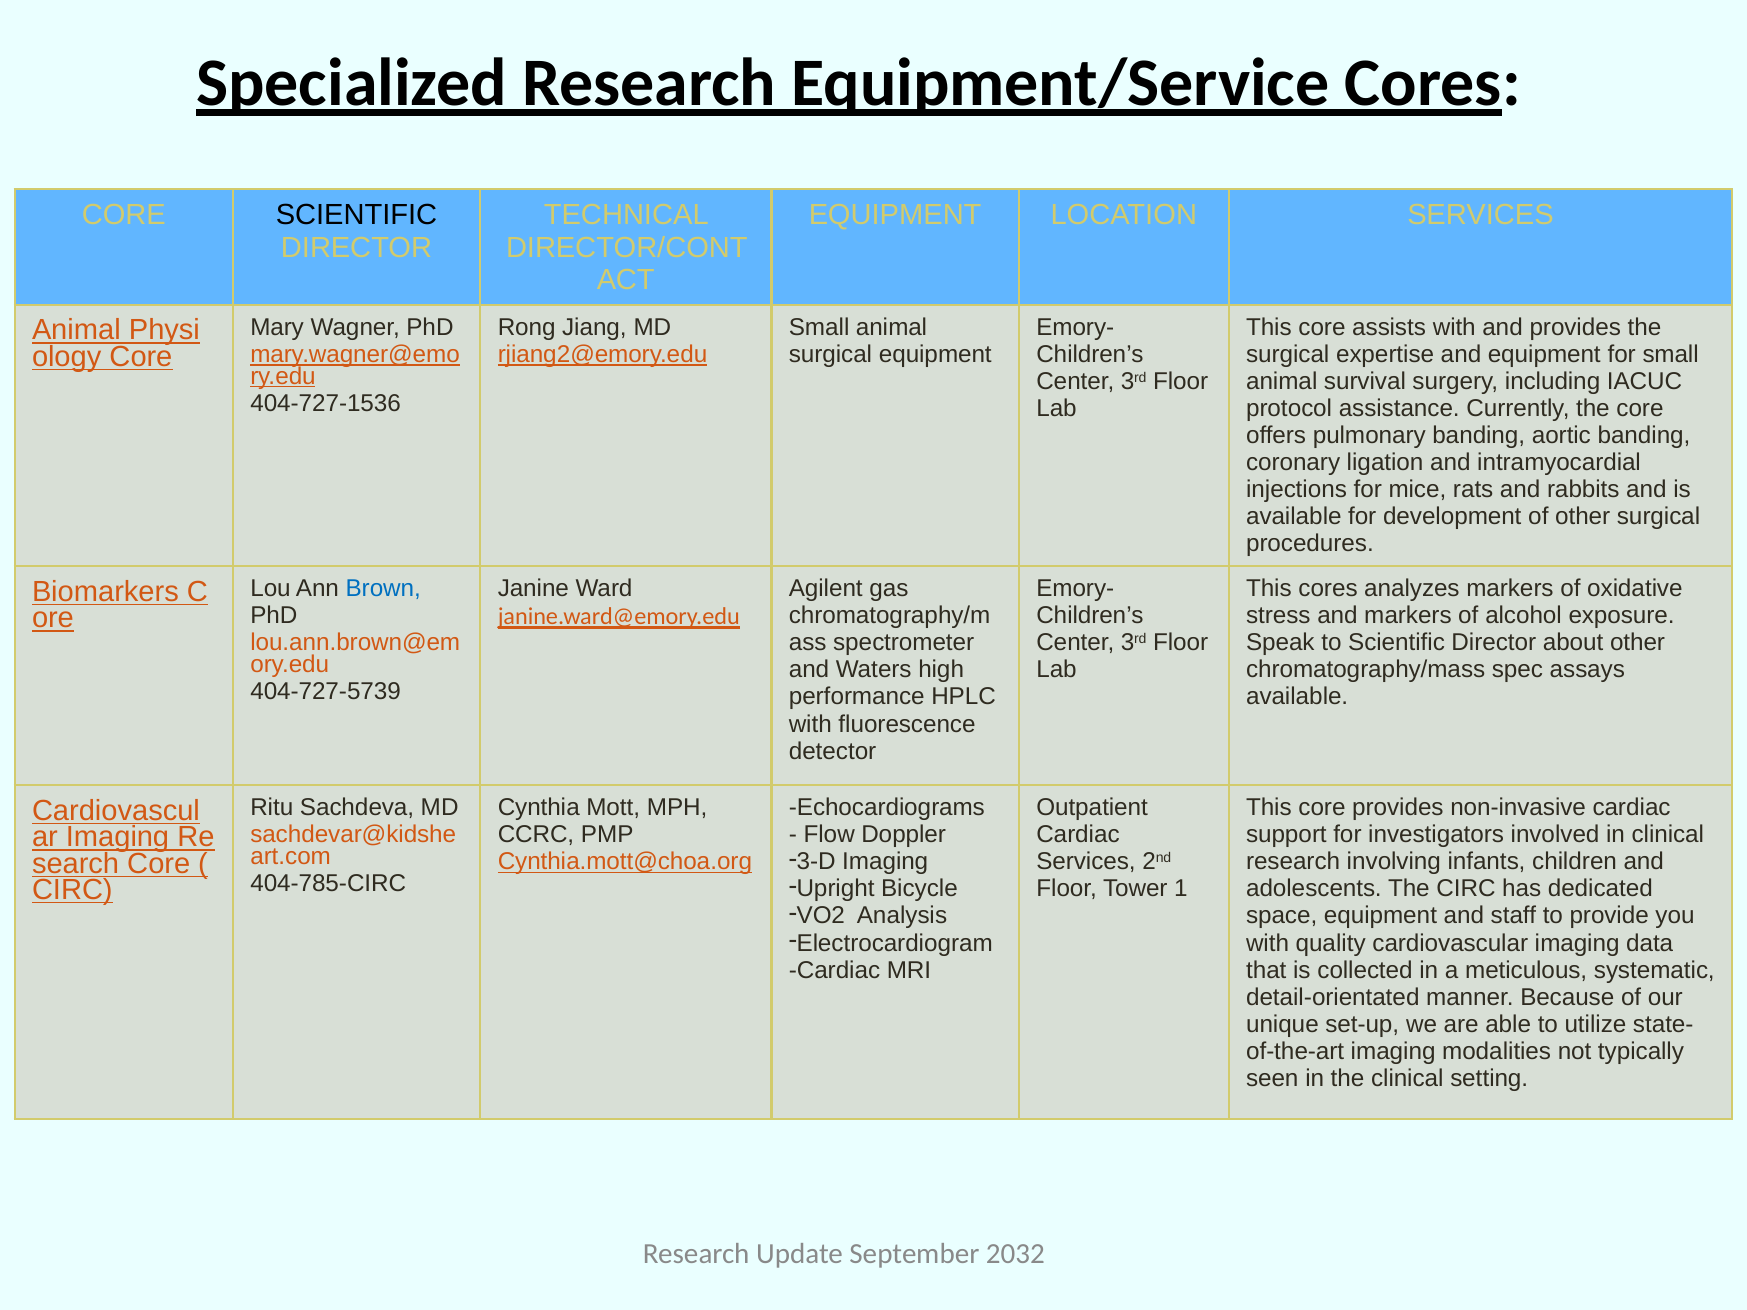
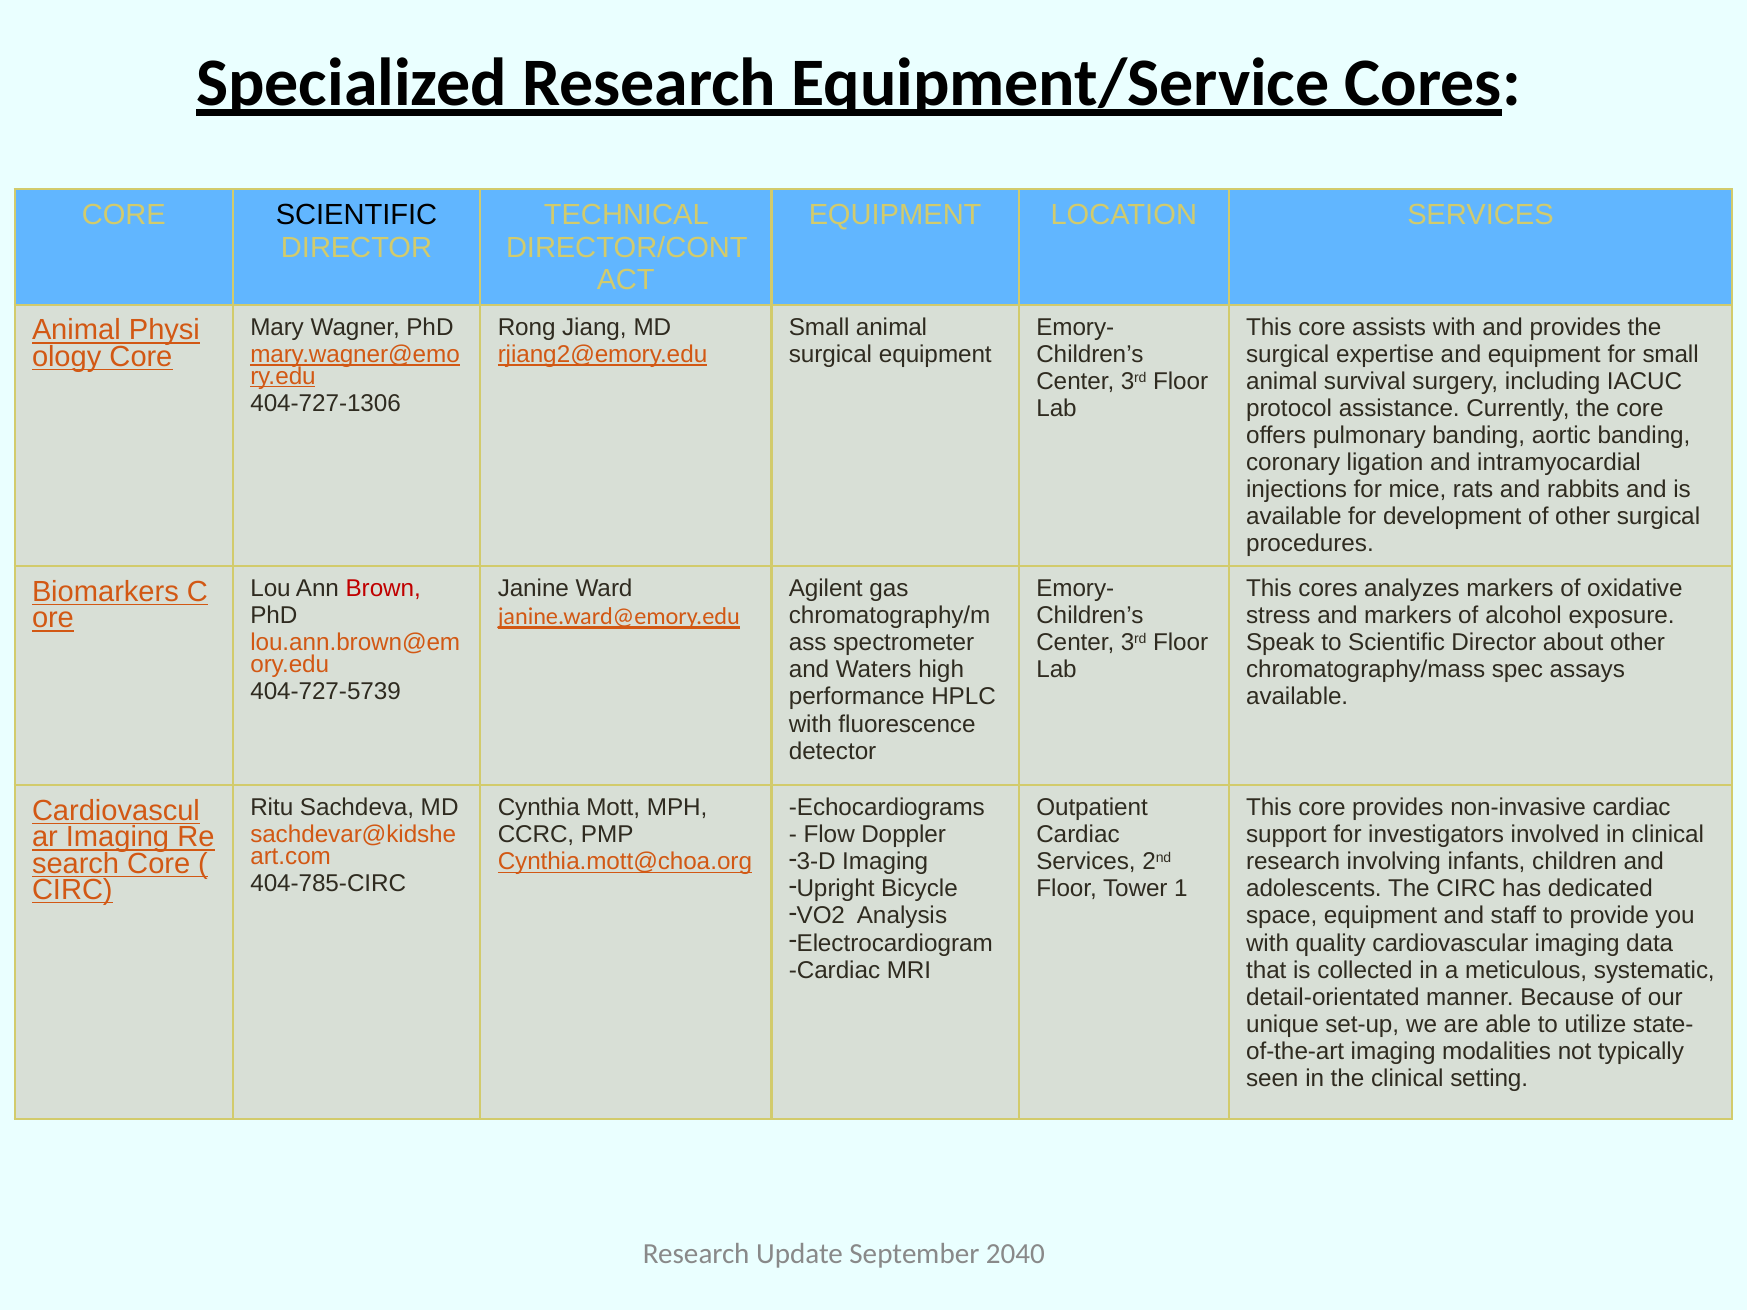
404-727-1536: 404-727-1536 -> 404-727-1306 (326, 403)
Brown colour: blue -> red (383, 589)
2032: 2032 -> 2040 (1015, 1254)
